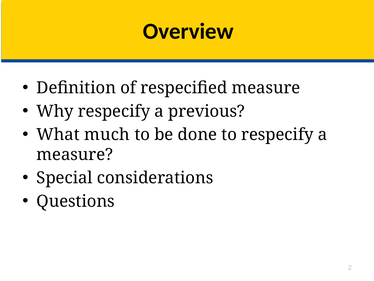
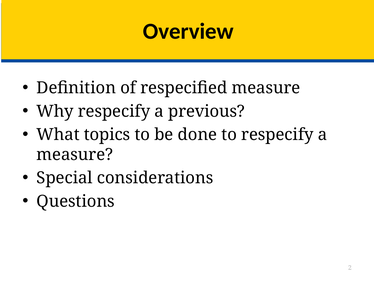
much: much -> topics (107, 134)
